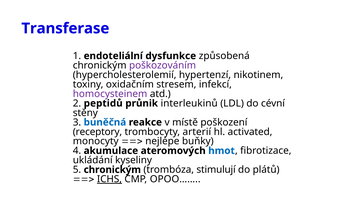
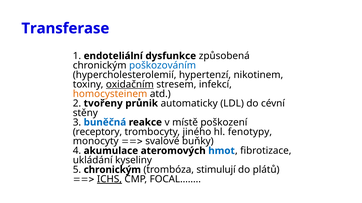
poškozováním colour: purple -> blue (163, 66)
oxidačním underline: none -> present (130, 85)
homocysteinem colour: purple -> orange (110, 94)
peptidů: peptidů -> tvořeny (103, 104)
interleukinů: interleukinů -> automaticky (189, 104)
arterií: arterií -> jiného (197, 132)
activated: activated -> fenotypy (250, 132)
nejlépe: nejlépe -> svalové (162, 142)
OPOO……: OPOO…… -> FOCAL…… (175, 180)
